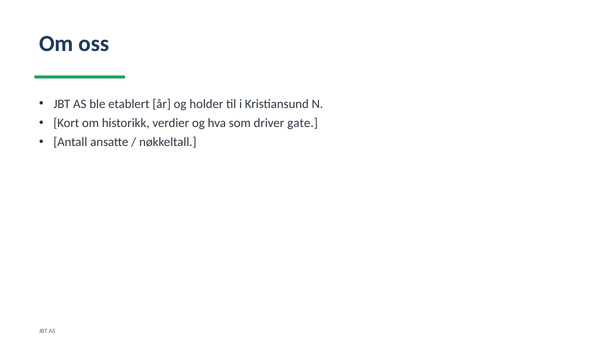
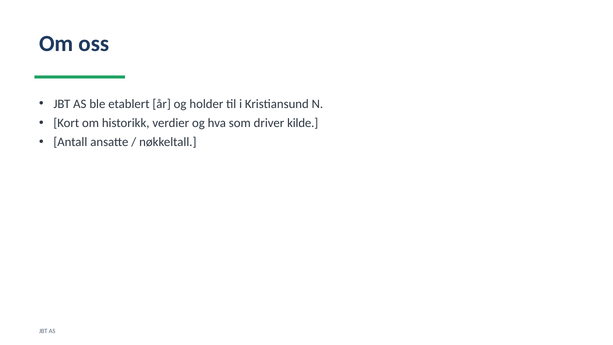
gate: gate -> kilde (303, 123)
